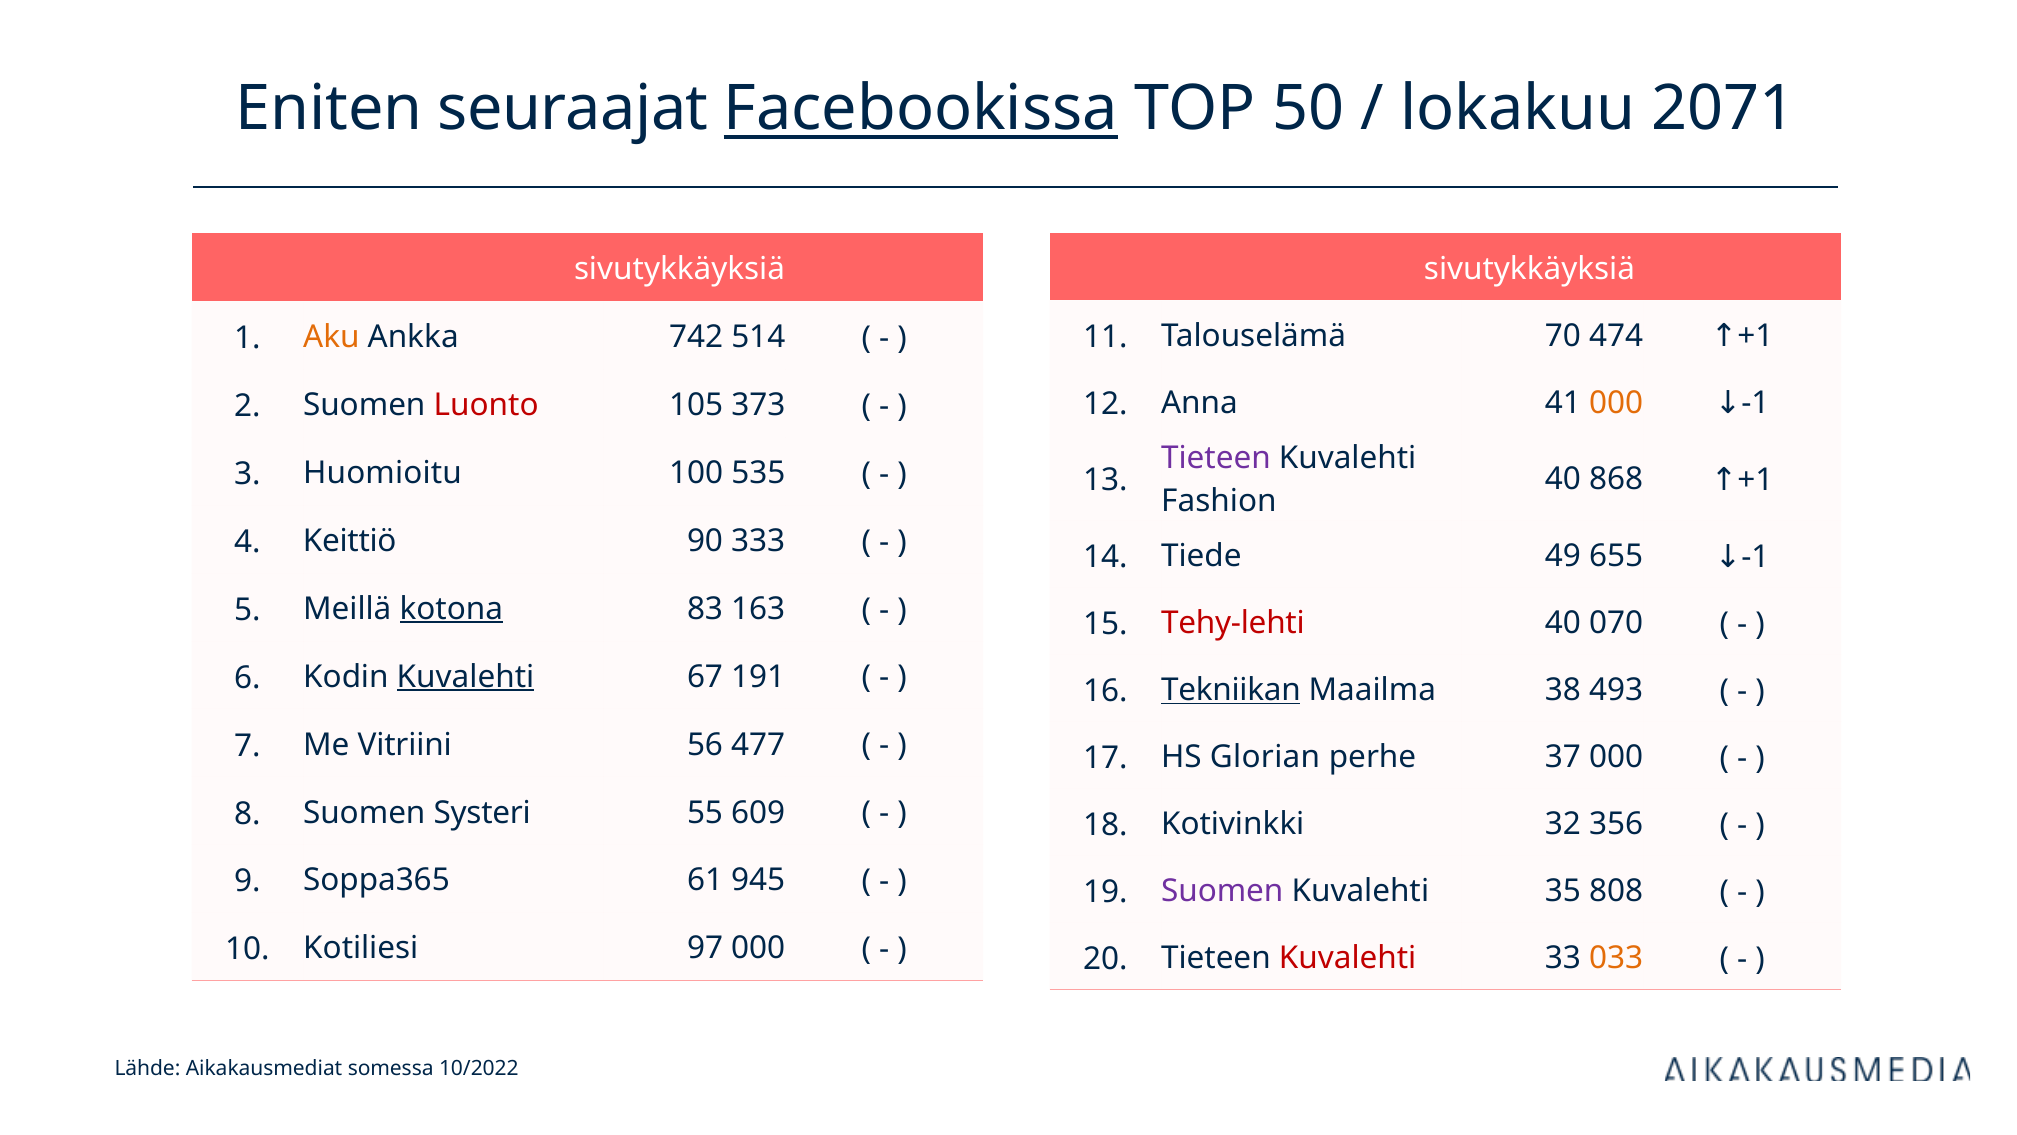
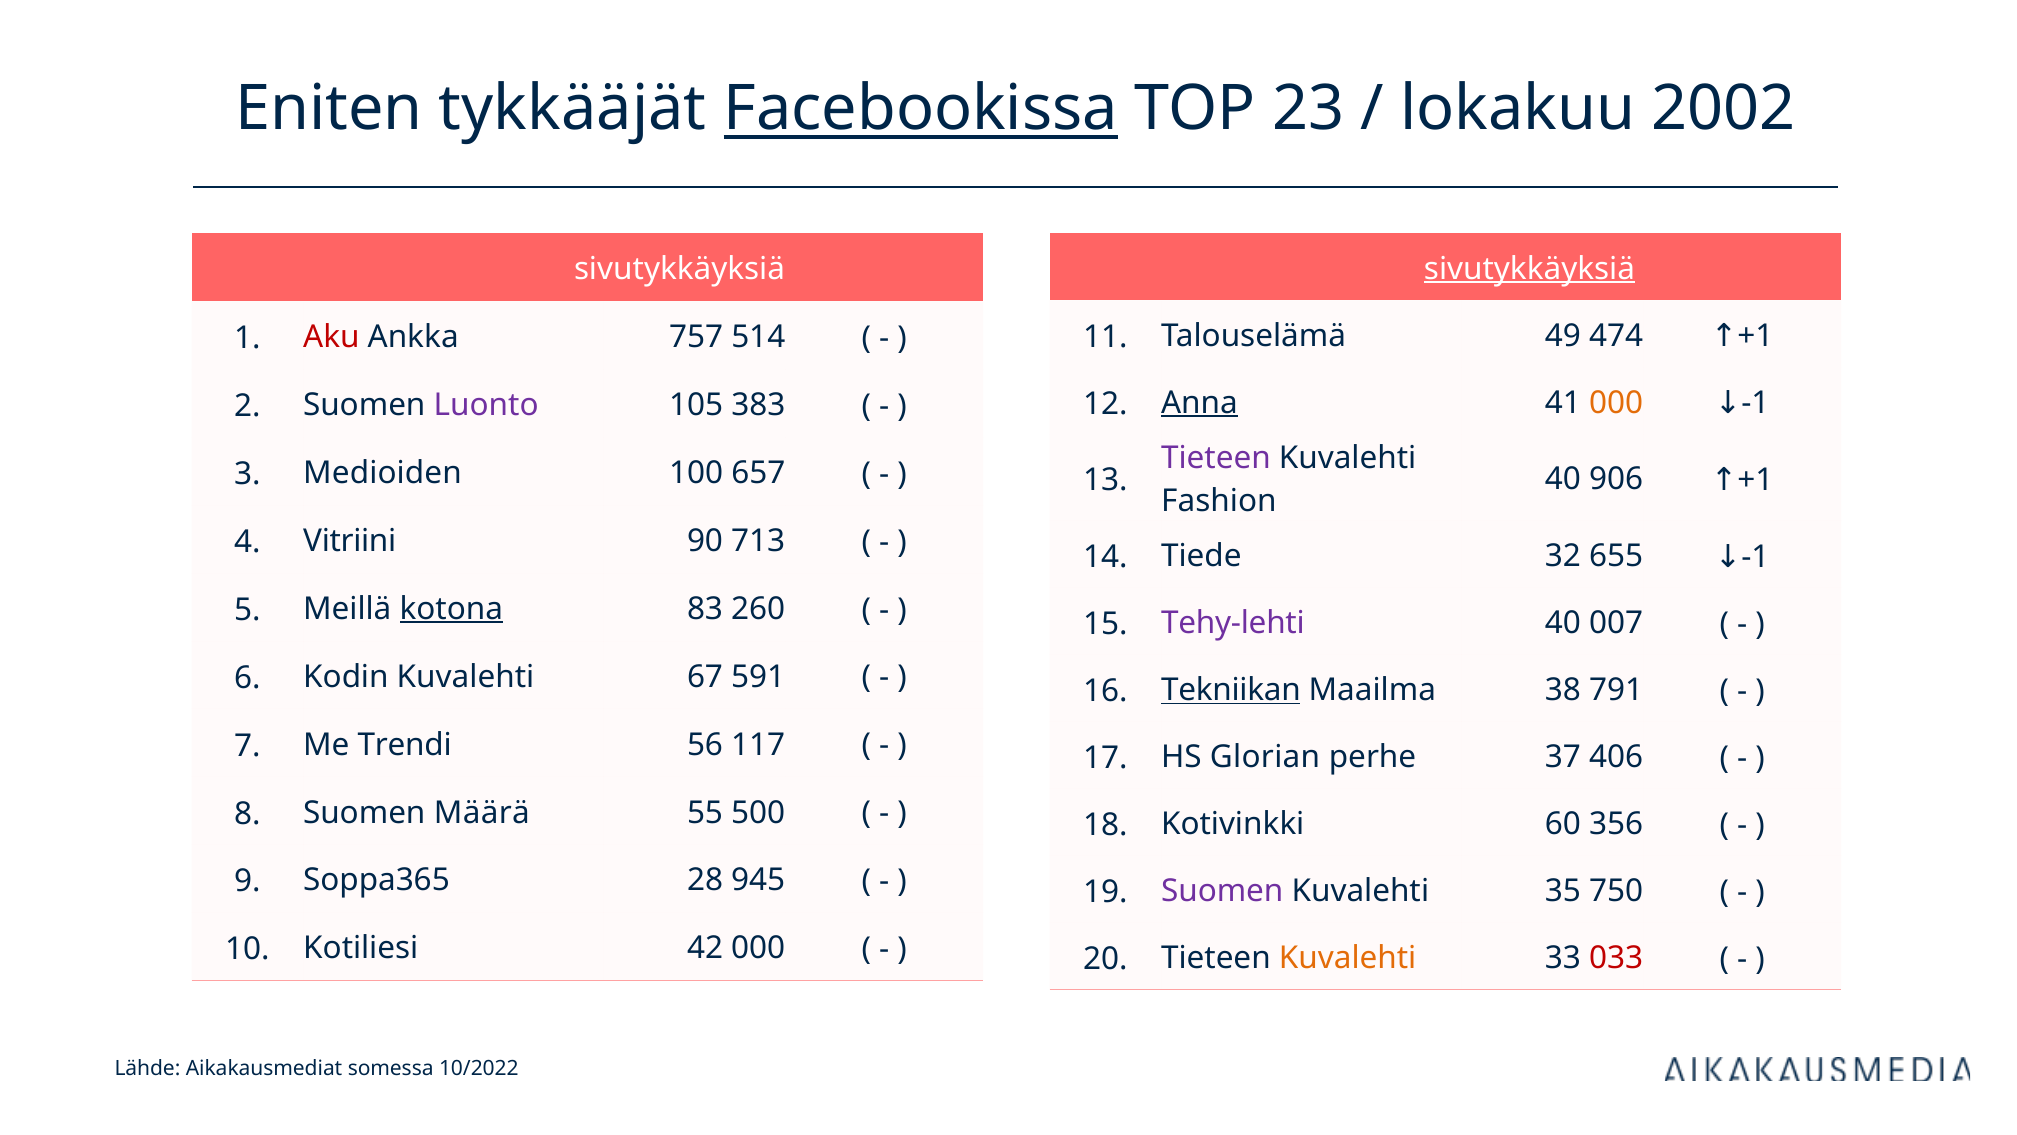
seuraajat: seuraajat -> tykkääjät (573, 108)
50: 50 -> 23 (1308, 108)
2071: 2071 -> 2002 (1724, 108)
sivutykkäyksiä underline: none -> present (1529, 269)
70: 70 -> 49 (1563, 336)
Aku colour: orange -> red (331, 337)
742: 742 -> 757 (696, 337)
Anna underline: none -> present (1199, 403)
Luonto colour: red -> purple (486, 405)
373: 373 -> 383 (758, 405)
Huomioitu: Huomioitu -> Medioiden (383, 473)
535: 535 -> 657 (758, 473)
868: 868 -> 906 (1616, 479)
Keittiö: Keittiö -> Vitriini (350, 541)
333: 333 -> 713 (758, 541)
49: 49 -> 32 (1563, 556)
163: 163 -> 260 (758, 609)
Tehy-lehti colour: red -> purple (1233, 623)
070: 070 -> 007 (1616, 623)
Kuvalehti underline: present -> none (465, 677)
191: 191 -> 591 (758, 677)
493: 493 -> 791 (1616, 690)
Vitriini: Vitriini -> Trendi (405, 744)
477: 477 -> 117 (758, 744)
37 000: 000 -> 406 (1616, 757)
Systeri: Systeri -> Määrä (482, 812)
609: 609 -> 500 (758, 812)
32: 32 -> 60 (1563, 824)
61: 61 -> 28 (705, 880)
808: 808 -> 750 (1616, 891)
97: 97 -> 42 (705, 948)
Kuvalehti colour: red -> orange (1348, 957)
033 colour: orange -> red (1616, 957)
